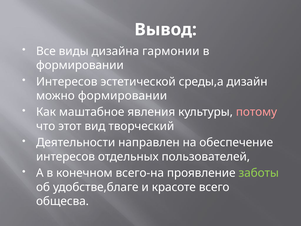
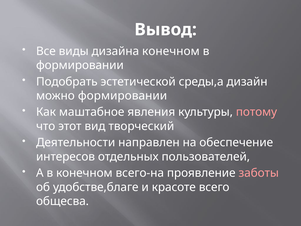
дизайна гармонии: гармонии -> конечном (171, 51)
Интересов: Интересов -> Подобрать (67, 82)
заботы colour: light green -> pink (259, 173)
